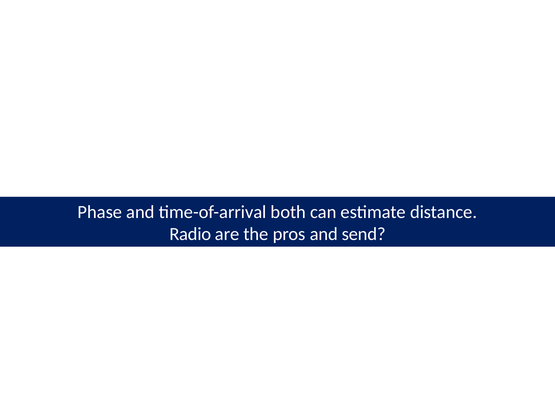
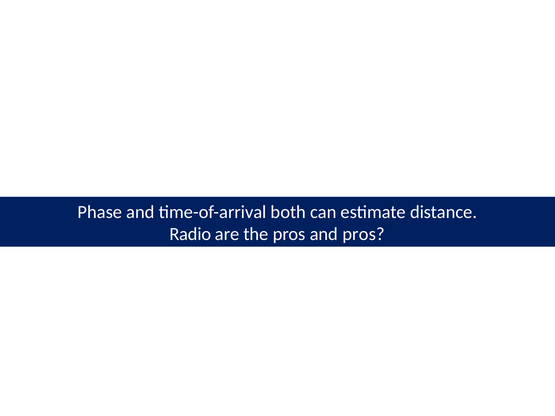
and send: send -> pros (364, 234)
